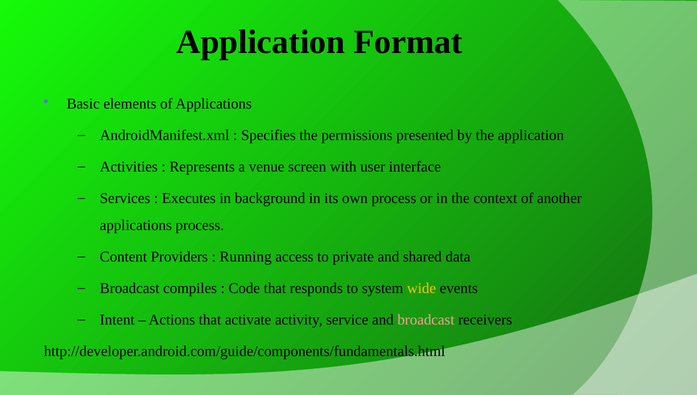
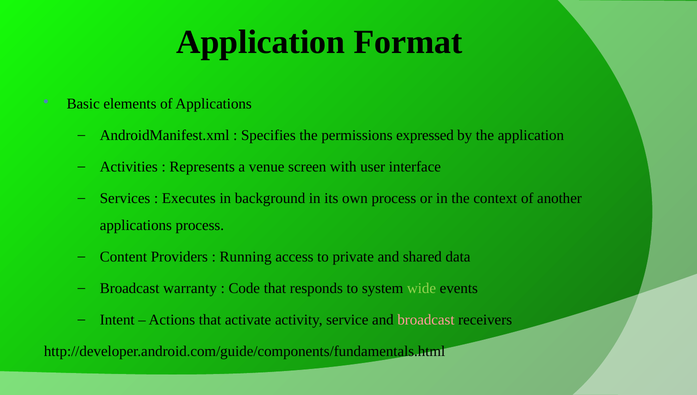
presented: presented -> expressed (425, 136)
compiles: compiles -> warranty (190, 288)
wide colour: yellow -> light green (422, 288)
